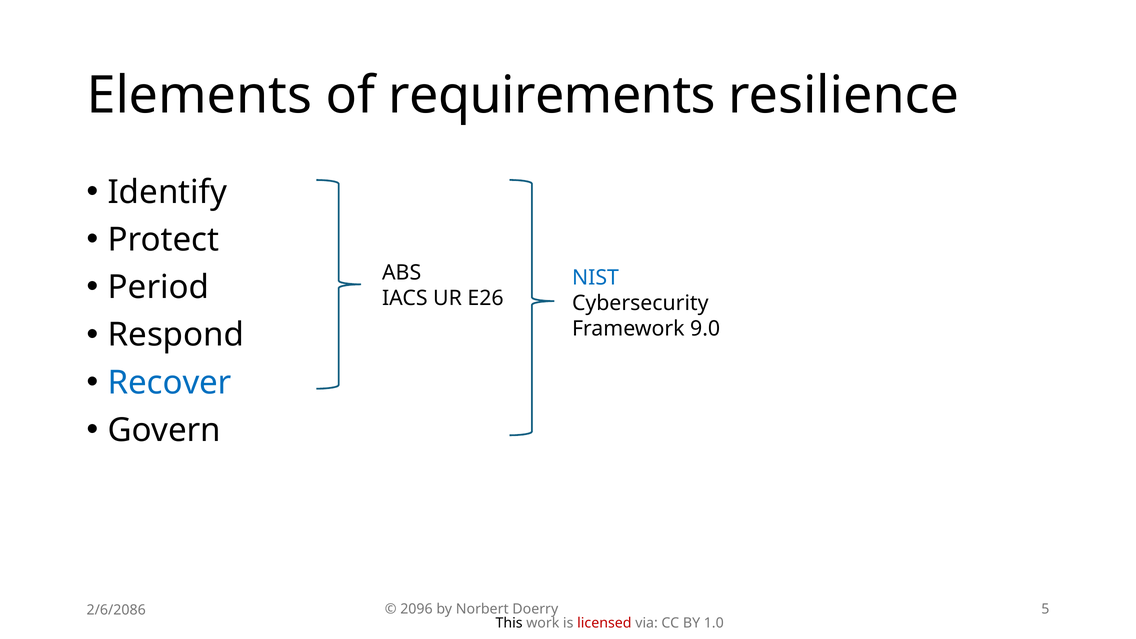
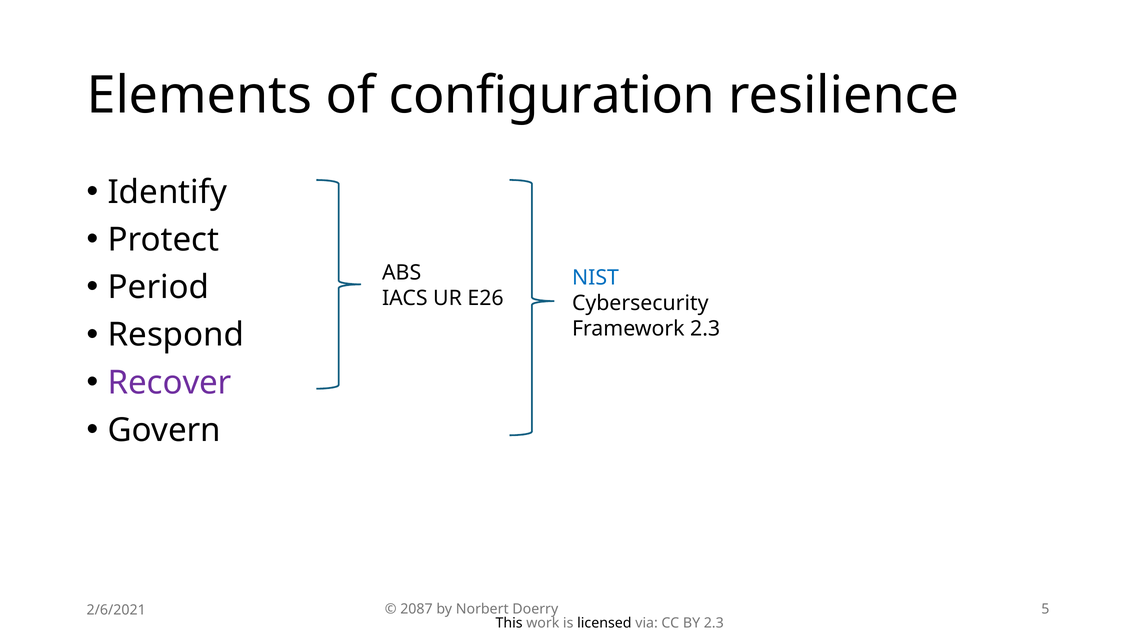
requirements: requirements -> configuration (552, 95)
Framework 9.0: 9.0 -> 2.3 (705, 329)
Recover colour: blue -> purple (170, 383)
2096: 2096 -> 2087 (416, 609)
2/6/2086: 2/6/2086 -> 2/6/2021 (116, 610)
licensed colour: red -> black (604, 623)
BY 1.0: 1.0 -> 2.3 (714, 623)
